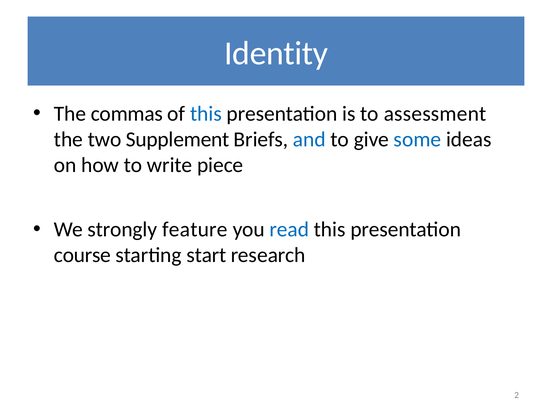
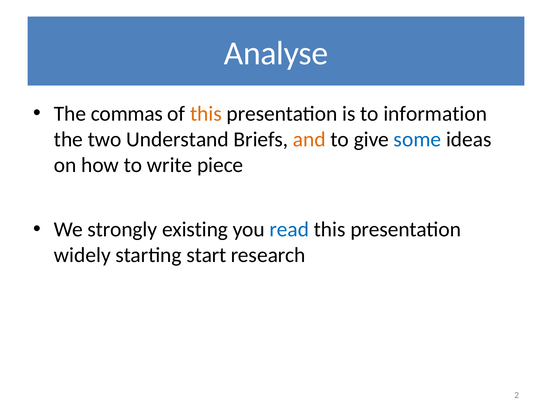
Identity: Identity -> Analyse (276, 53)
this colour: blue -> orange (206, 114)
assessment: assessment -> information (435, 114)
Supplement: Supplement -> Understand (178, 139)
and colour: blue -> orange (309, 139)
feature: feature -> existing (195, 230)
course: course -> widely (82, 255)
